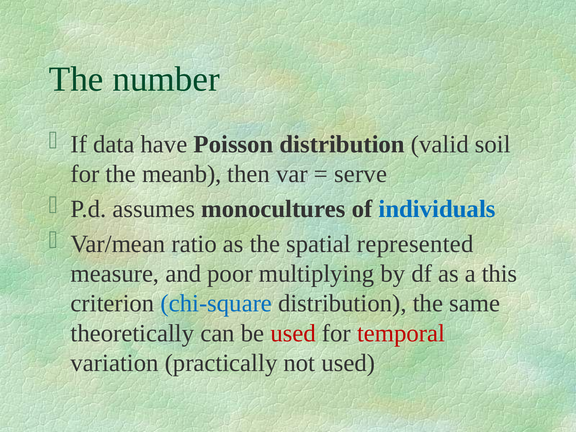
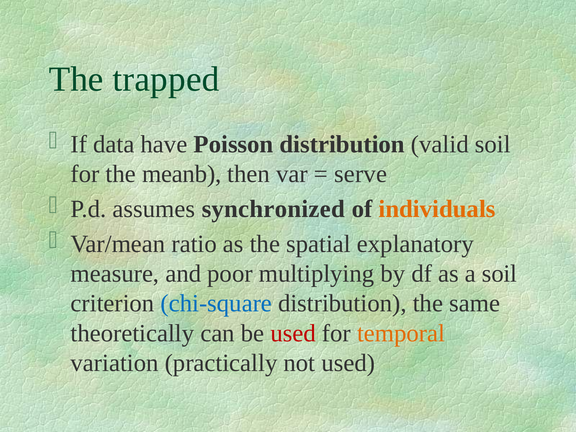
number: number -> trapped (166, 79)
monocultures: monocultures -> synchronized (273, 209)
individuals colour: blue -> orange (437, 209)
represented: represented -> explanatory (415, 244)
a this: this -> soil (499, 274)
temporal colour: red -> orange (401, 333)
